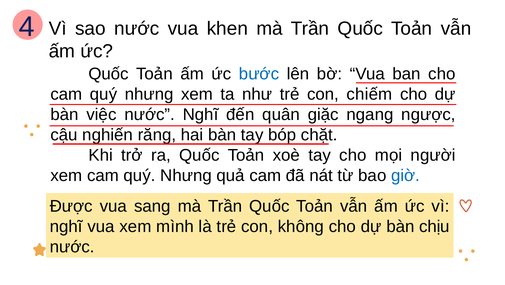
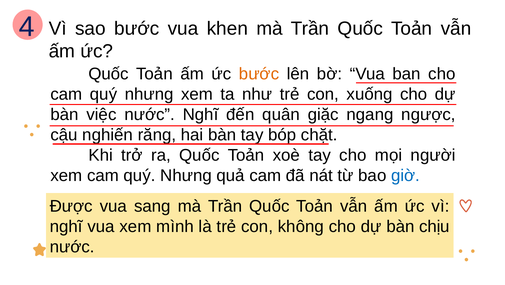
sao nước: nước -> bước (137, 28)
bước colour: blue -> orange (259, 74)
chiếm: chiếm -> xuống (370, 94)
